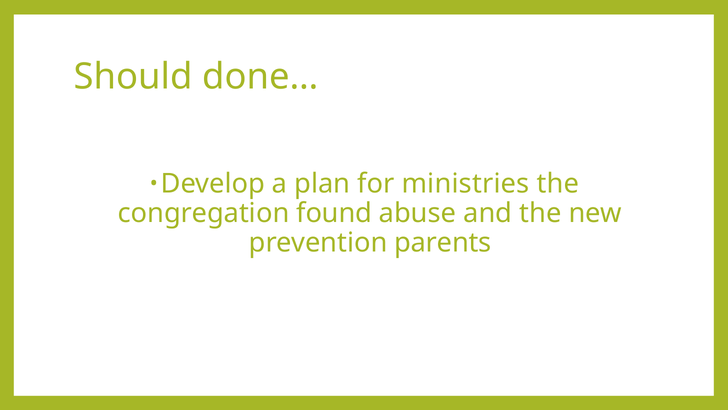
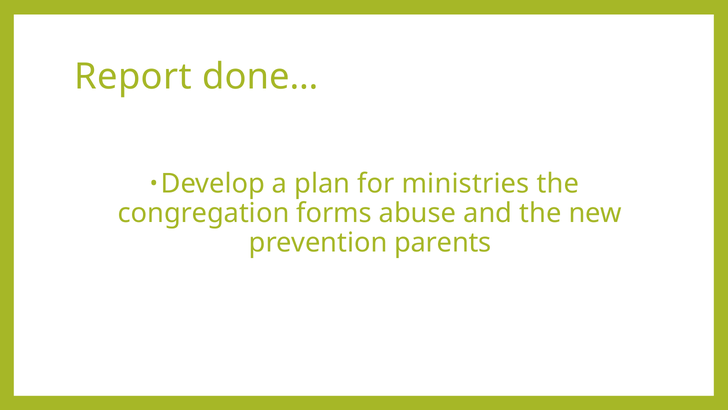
Should: Should -> Report (133, 77)
found: found -> forms (334, 213)
